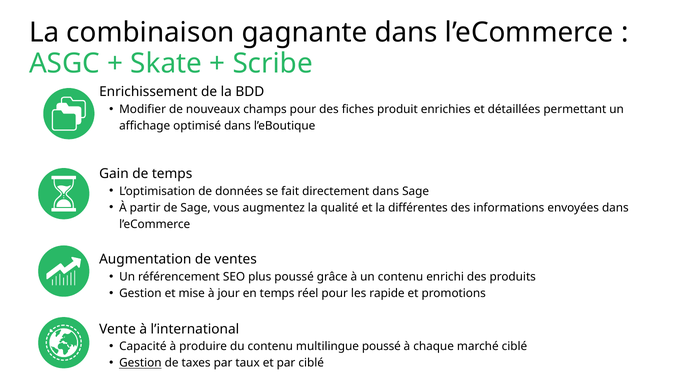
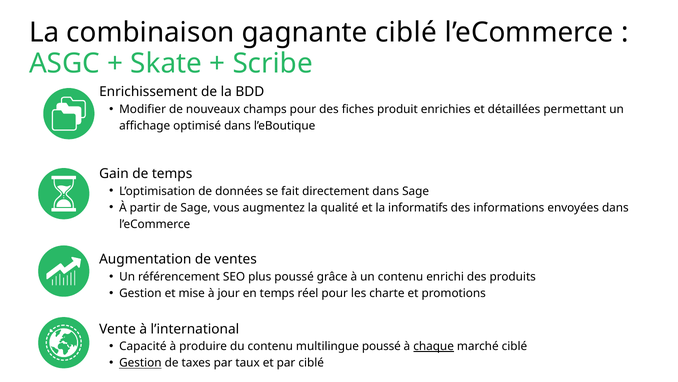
gagnante dans: dans -> ciblé (406, 33)
différentes: différentes -> informatifs (418, 207)
rapide: rapide -> charte (387, 293)
chaque underline: none -> present (434, 346)
